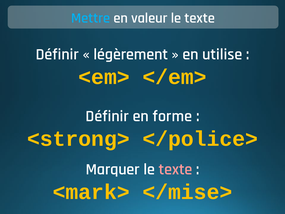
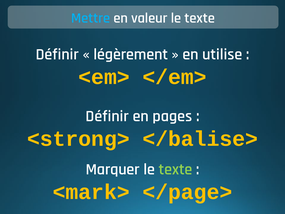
forme: forme -> pages (172, 116)
</police>: </police> -> </balise> (200, 139)
texte colour: pink -> light green (176, 169)
</mise>: </mise> -> </page> (187, 192)
